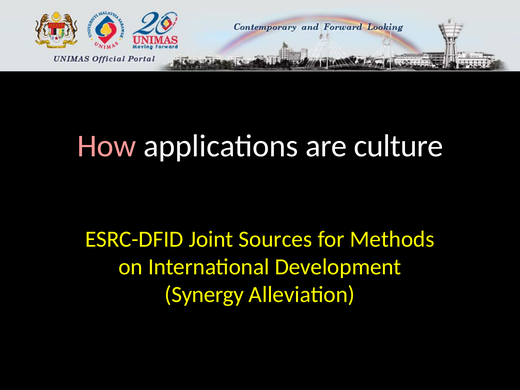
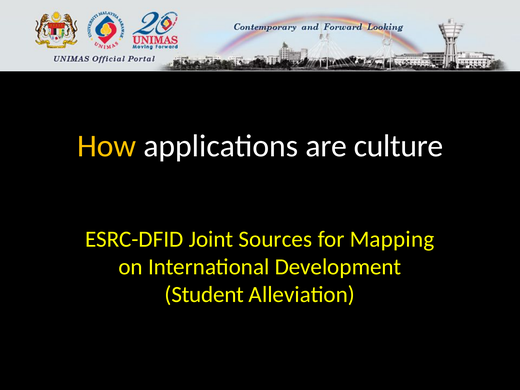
How colour: pink -> yellow (107, 146)
Methods: Methods -> Mapping (392, 239)
Synergy: Synergy -> Student (204, 295)
